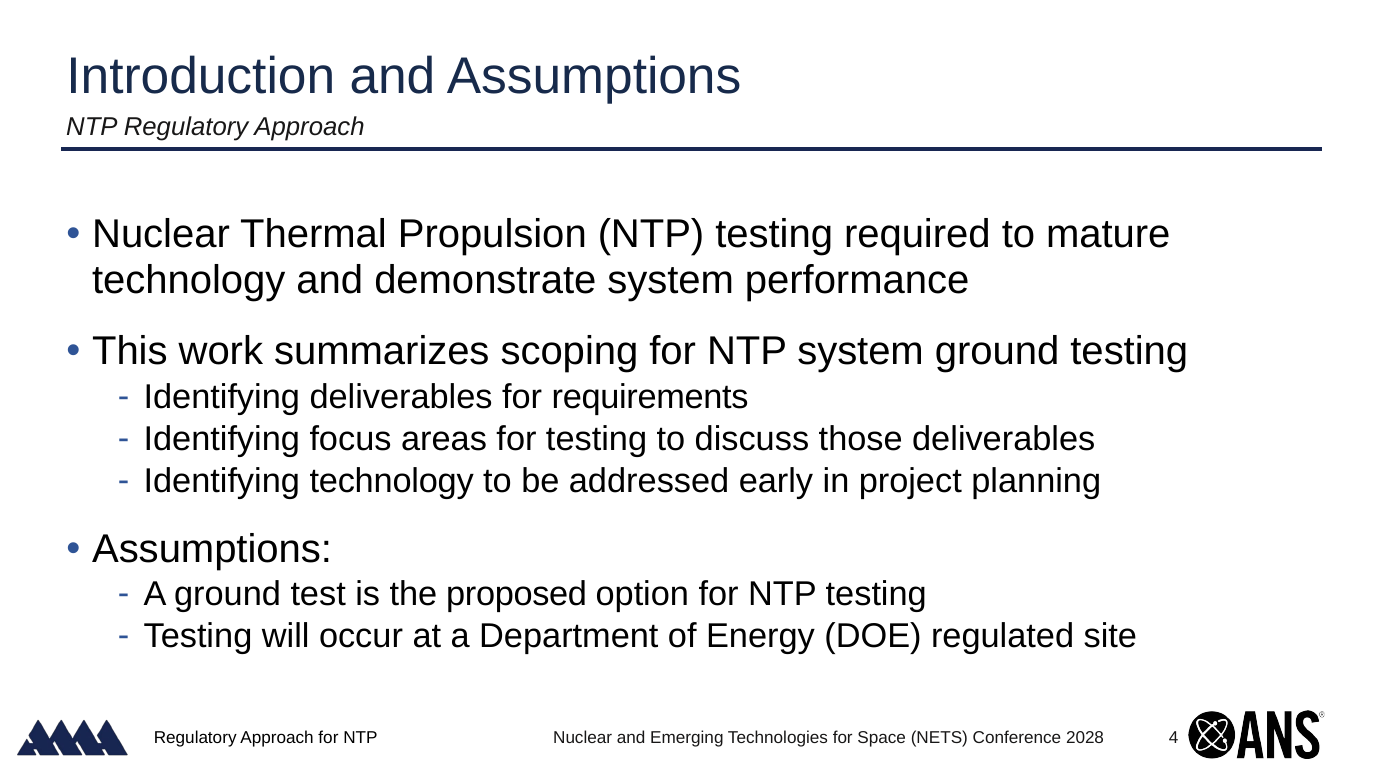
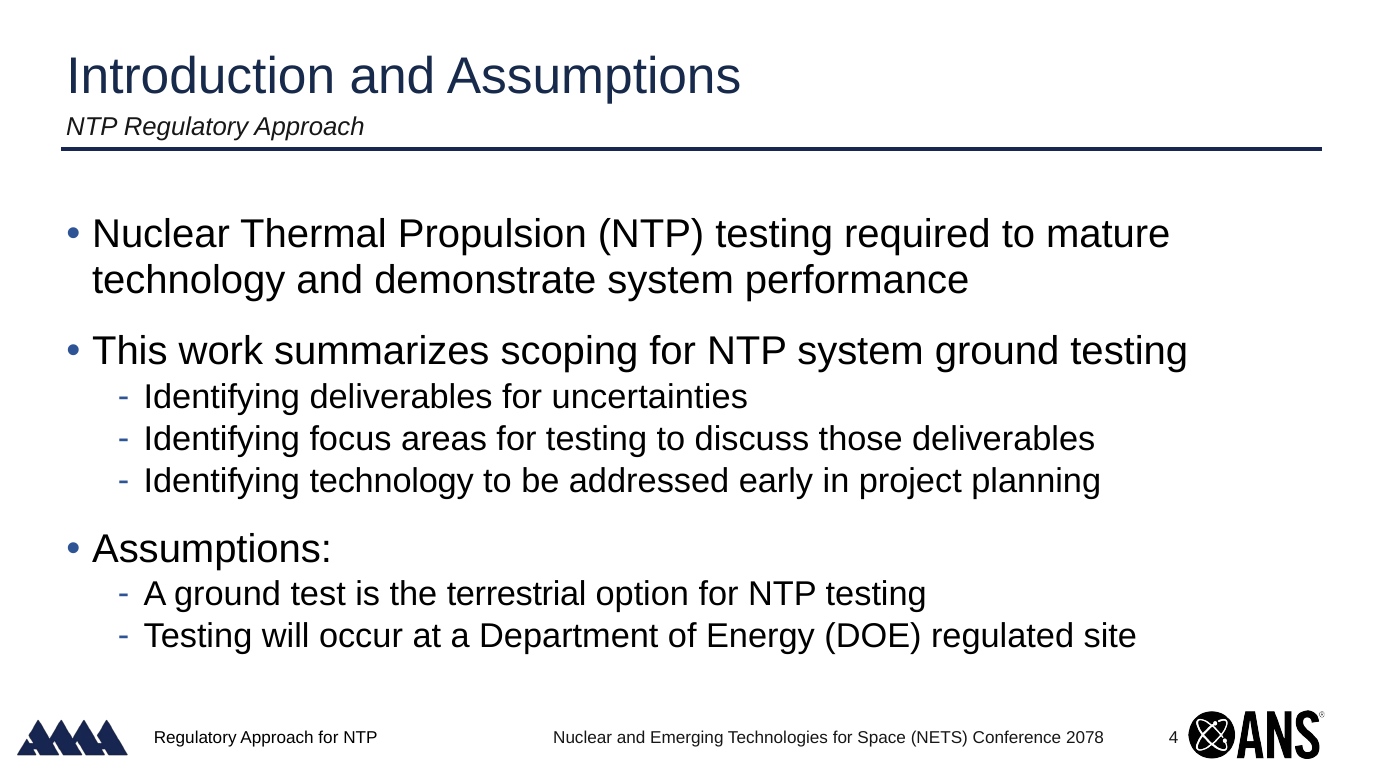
requirements: requirements -> uncertainties (650, 396)
proposed: proposed -> terrestrial (517, 594)
2028: 2028 -> 2078 (1085, 738)
